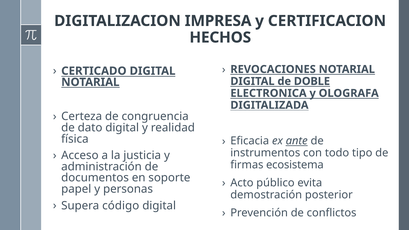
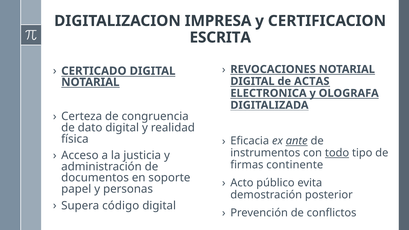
HECHOS: HECHOS -> ESCRITA (220, 37)
DOBLE: DOBLE -> ACTAS (312, 81)
todo underline: none -> present (337, 153)
ecosistema: ecosistema -> continente (295, 165)
